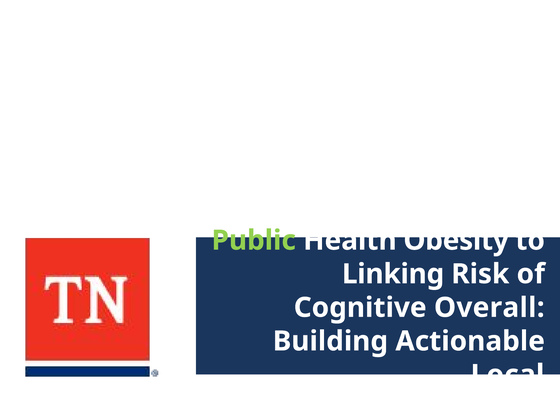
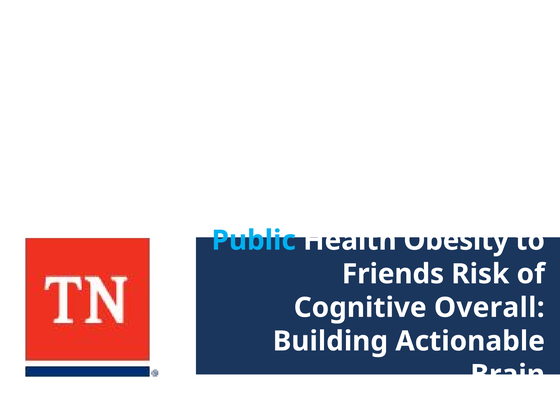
Public colour: light green -> light blue (254, 240)
Linking: Linking -> Friends (393, 274)
Local: Local -> Brain (508, 375)
